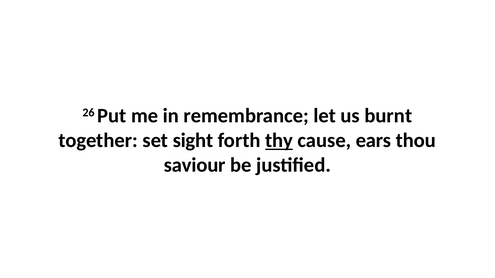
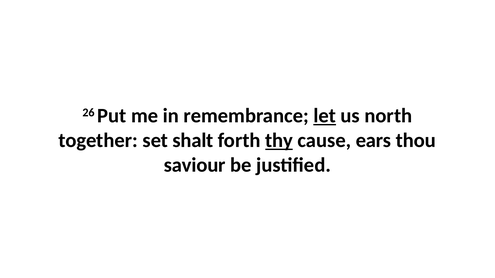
let underline: none -> present (325, 116)
burnt: burnt -> north (388, 116)
sight: sight -> shalt (193, 141)
